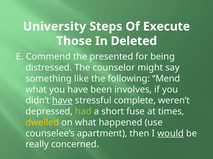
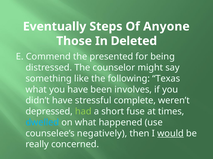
University: University -> Eventually (55, 27)
Execute: Execute -> Anyone (166, 27)
Mend: Mend -> Texas (166, 79)
have underline: present -> none (62, 101)
dwelled colour: yellow -> light blue (42, 123)
apartment: apartment -> negatively (102, 134)
